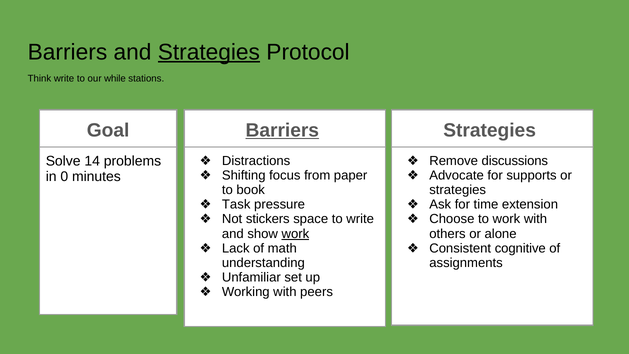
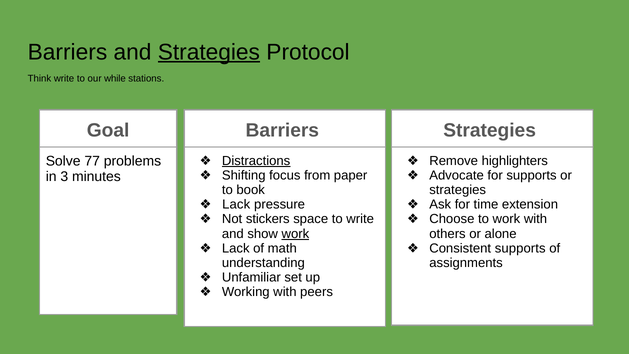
Barriers underline: present -> none (282, 130)
14: 14 -> 77 (92, 161)
discussions: discussions -> highlighters (515, 161)
Distractions underline: none -> present (256, 161)
0: 0 -> 3 (64, 177)
Task: Task -> Lack (236, 204)
Consistent cognitive: cognitive -> supports (520, 248)
